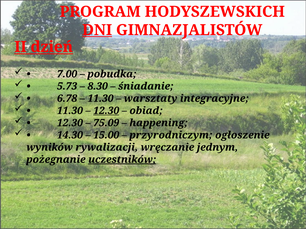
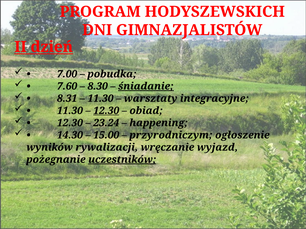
DNI underline: present -> none (97, 30)
5.73: 5.73 -> 7.60 (67, 86)
śniadanie underline: none -> present (146, 86)
6.78: 6.78 -> 8.31 (67, 99)
75.09: 75.09 -> 23.24 (106, 123)
jednym: jednym -> wyjazd (217, 148)
